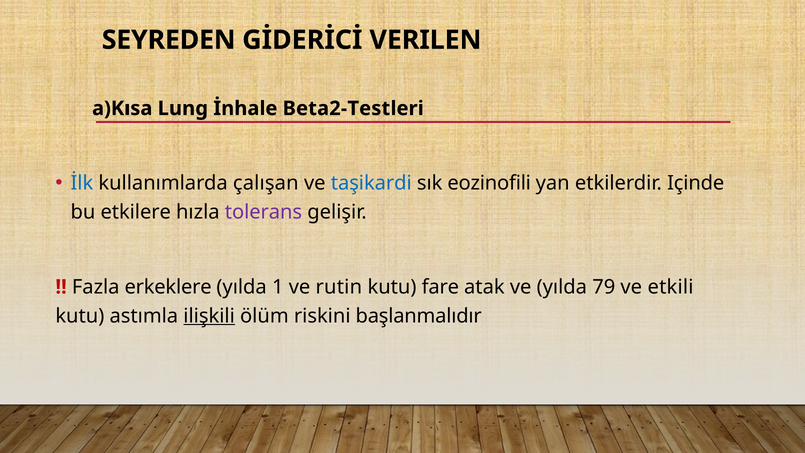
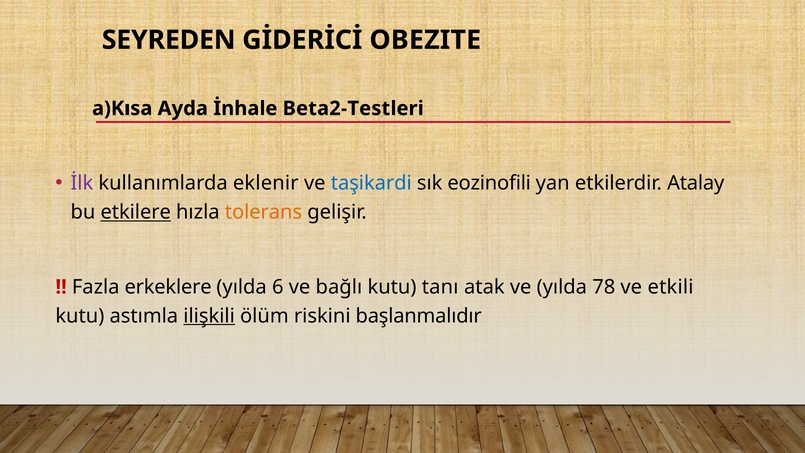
VERILEN: VERILEN -> OBEZITE (425, 40)
Lung: Lung -> Ayda (183, 108)
İlk colour: blue -> purple (82, 183)
çalışan: çalışan -> eklenir (266, 183)
Içinde: Içinde -> Atalay (696, 183)
etkilere underline: none -> present (136, 212)
tolerans colour: purple -> orange (263, 212)
1: 1 -> 6 (278, 287)
rutin: rutin -> bağlı (339, 287)
fare: fare -> tanı (440, 287)
79: 79 -> 78 (604, 287)
